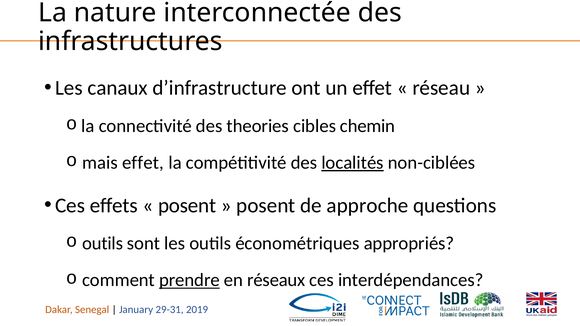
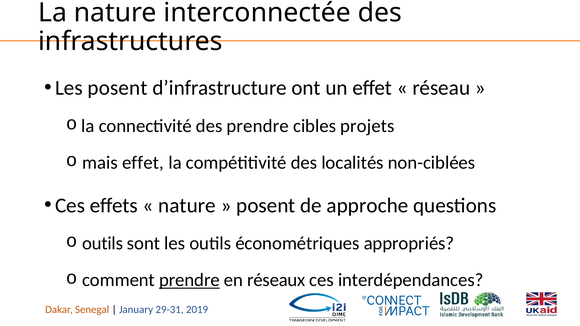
Les canaux: canaux -> posent (118, 88)
des theories: theories -> prendre (258, 126)
chemin: chemin -> projets (367, 126)
localités underline: present -> none (353, 163)
posent: posent -> nature (187, 206)
